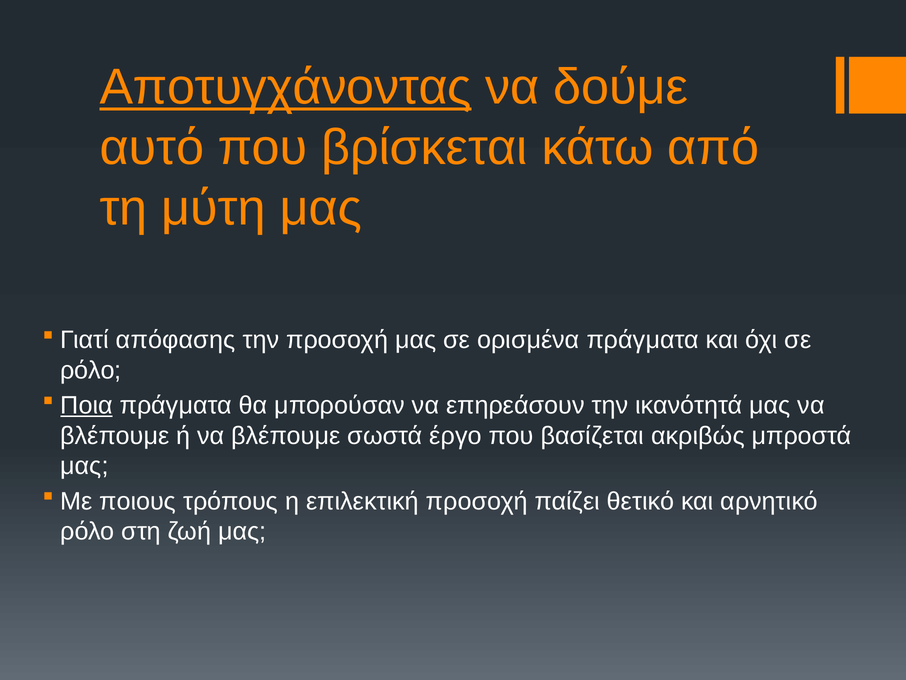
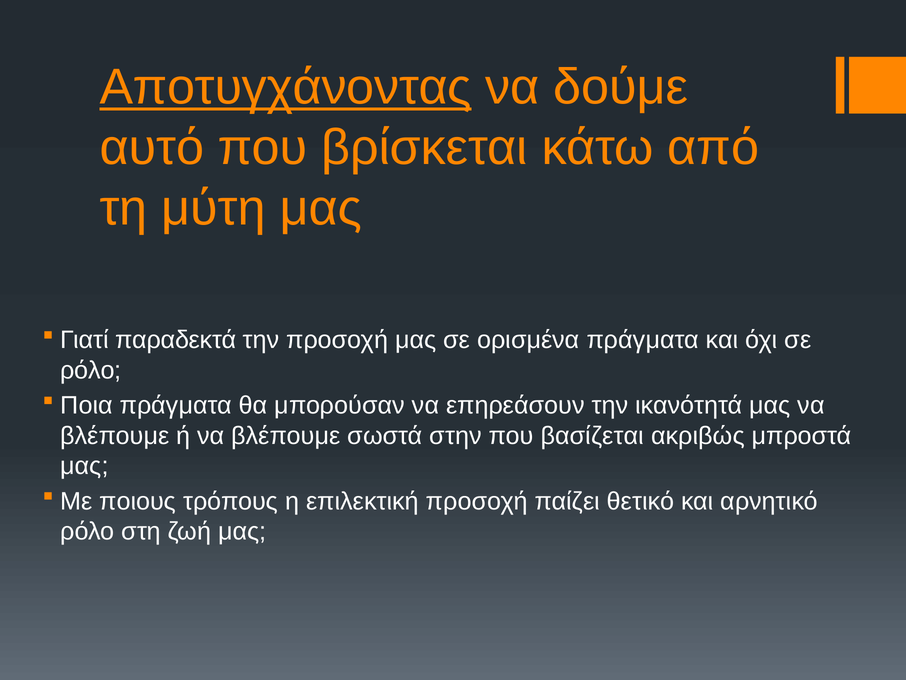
απόφασης: απόφασης -> παραδεκτά (176, 340)
Ποια underline: present -> none (86, 405)
έργο: έργο -> στην (456, 435)
